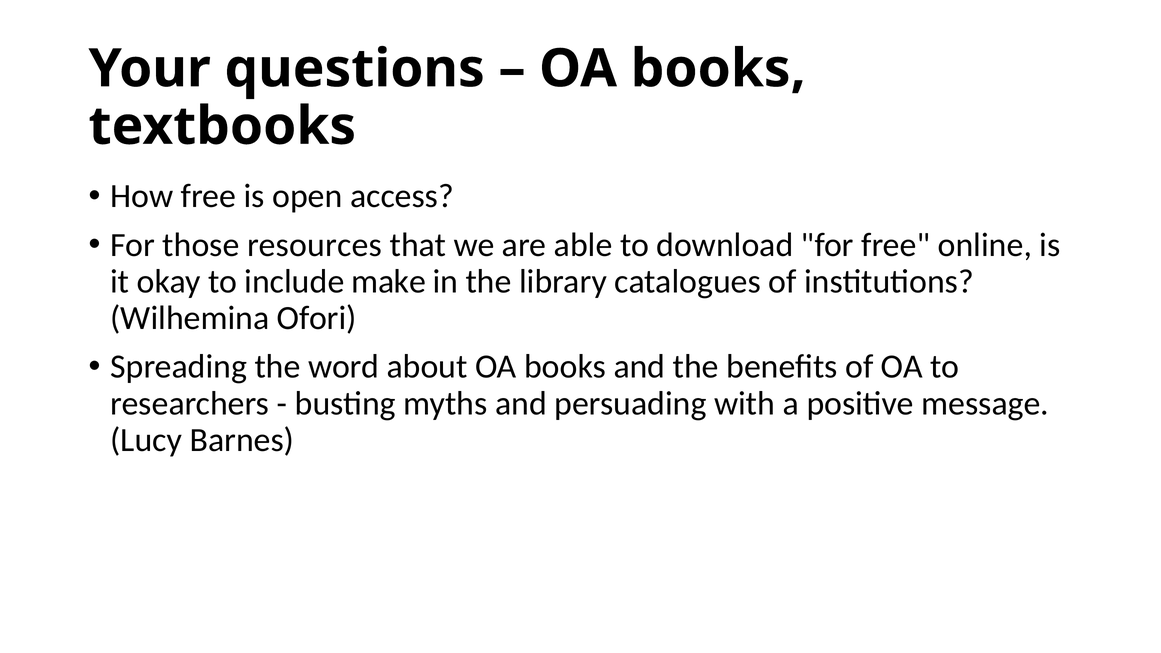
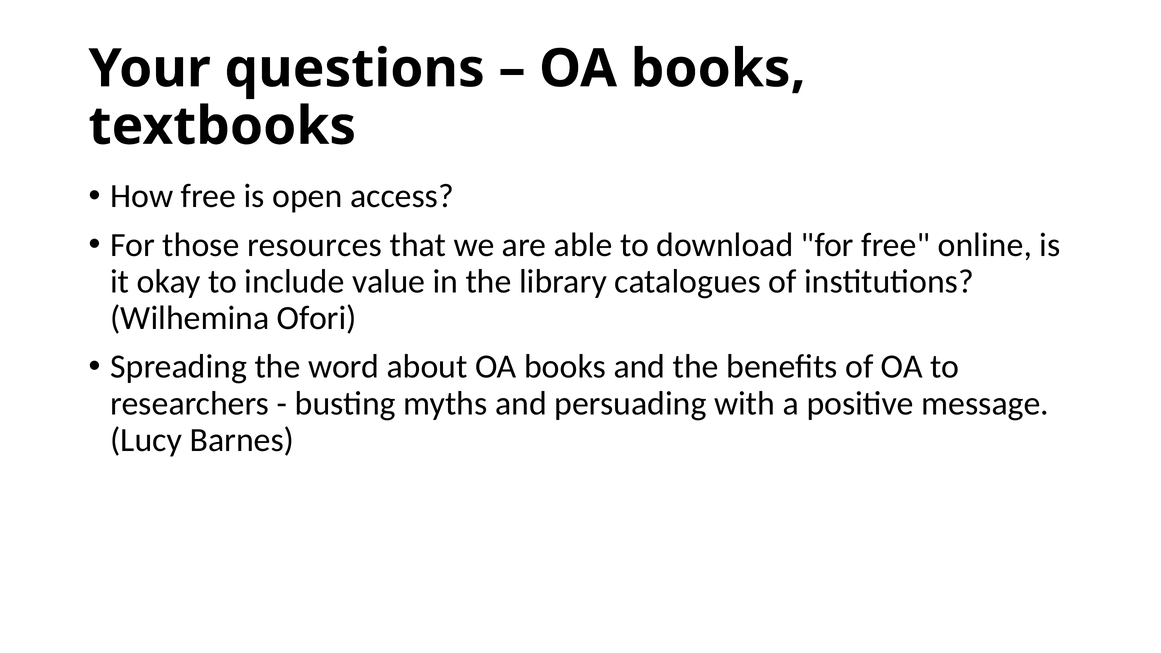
make: make -> value (389, 282)
